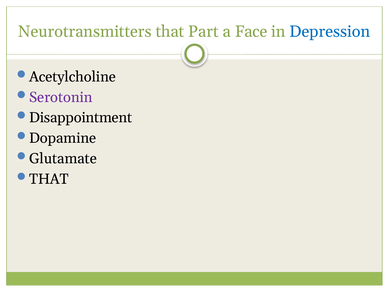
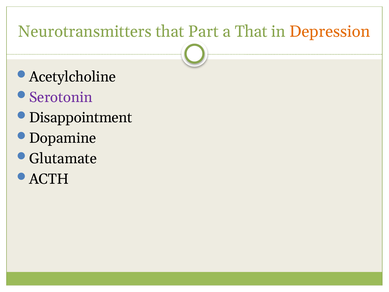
a Face: Face -> That (251, 31)
Depression colour: blue -> orange (330, 31)
THAT: THAT -> ACTH (49, 179)
